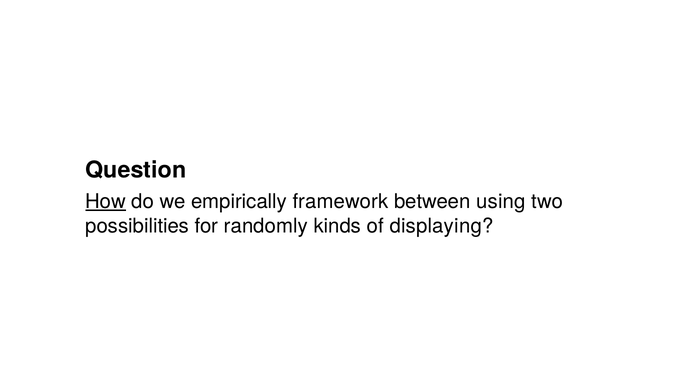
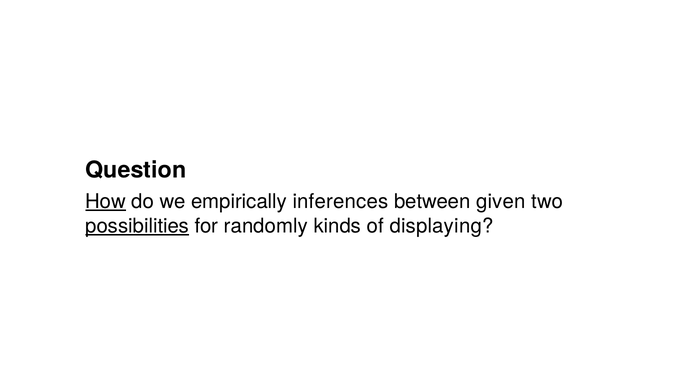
framework: framework -> inferences (340, 202)
using: using -> given (501, 202)
possibilities underline: none -> present (137, 226)
